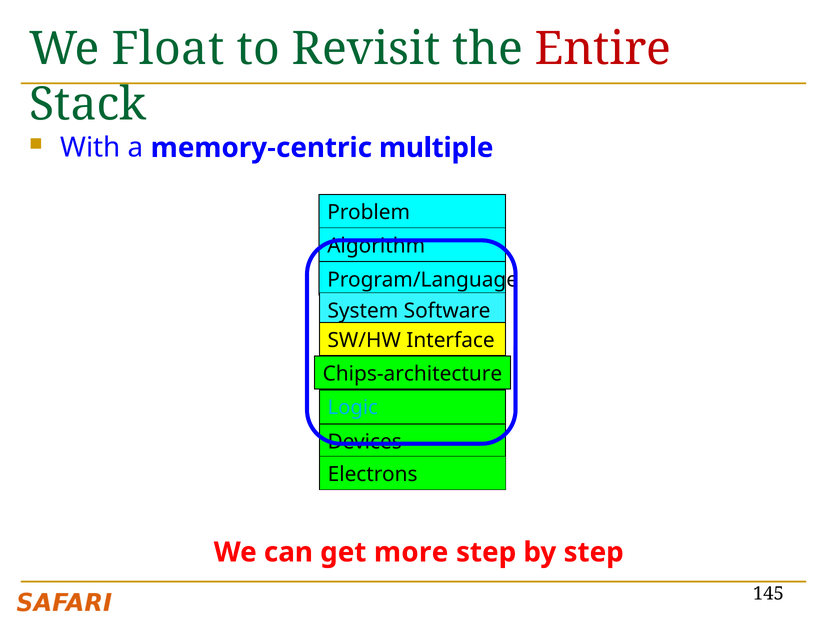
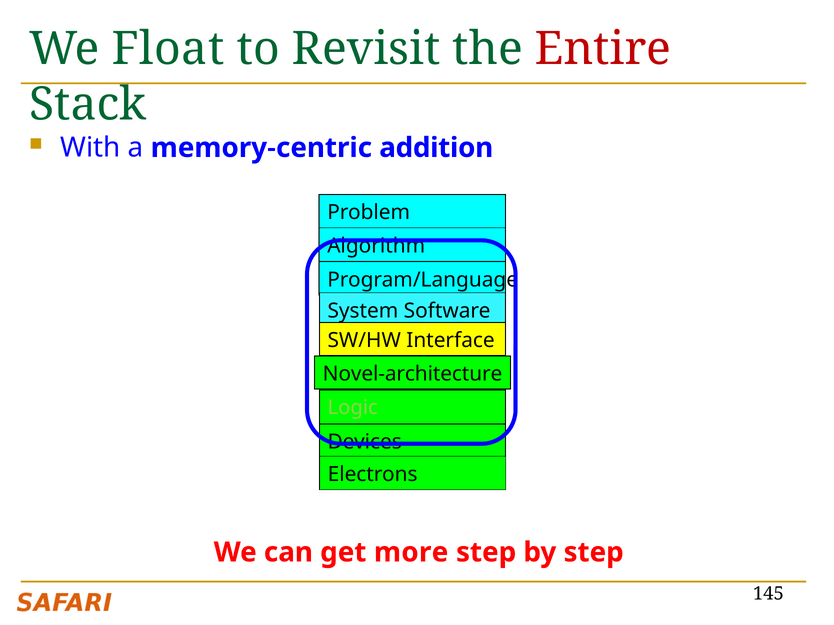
multiple: multiple -> addition (436, 148)
Chips-architecture: Chips-architecture -> Novel-architecture (412, 374)
Logic colour: light blue -> light green (353, 408)
